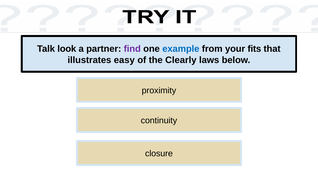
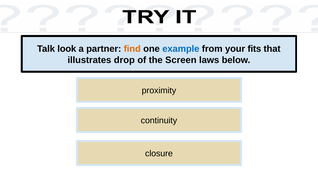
find colour: purple -> orange (132, 49)
easy: easy -> drop (124, 60)
Clearly: Clearly -> Screen (181, 60)
